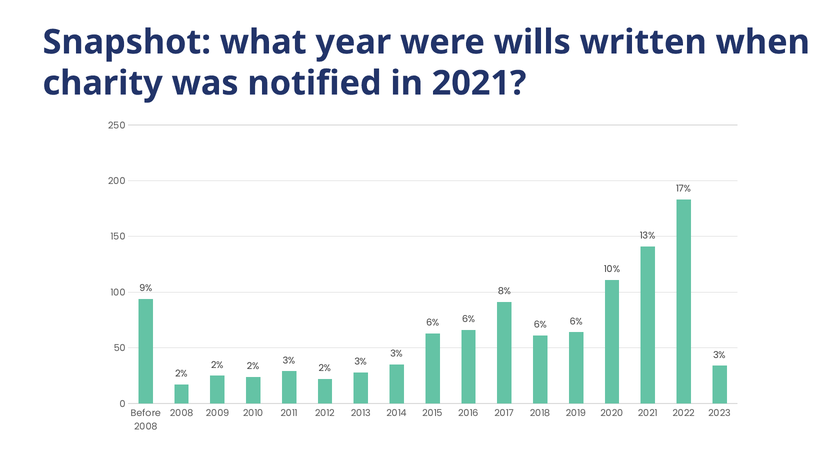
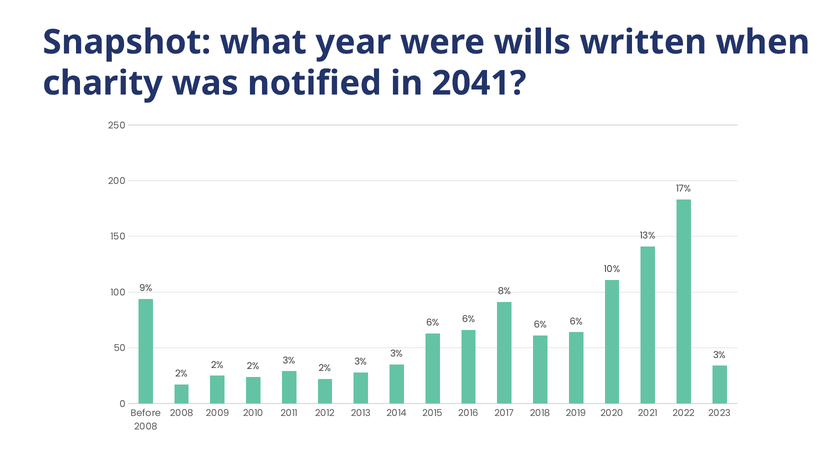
in 2021: 2021 -> 2041 (479, 83)
